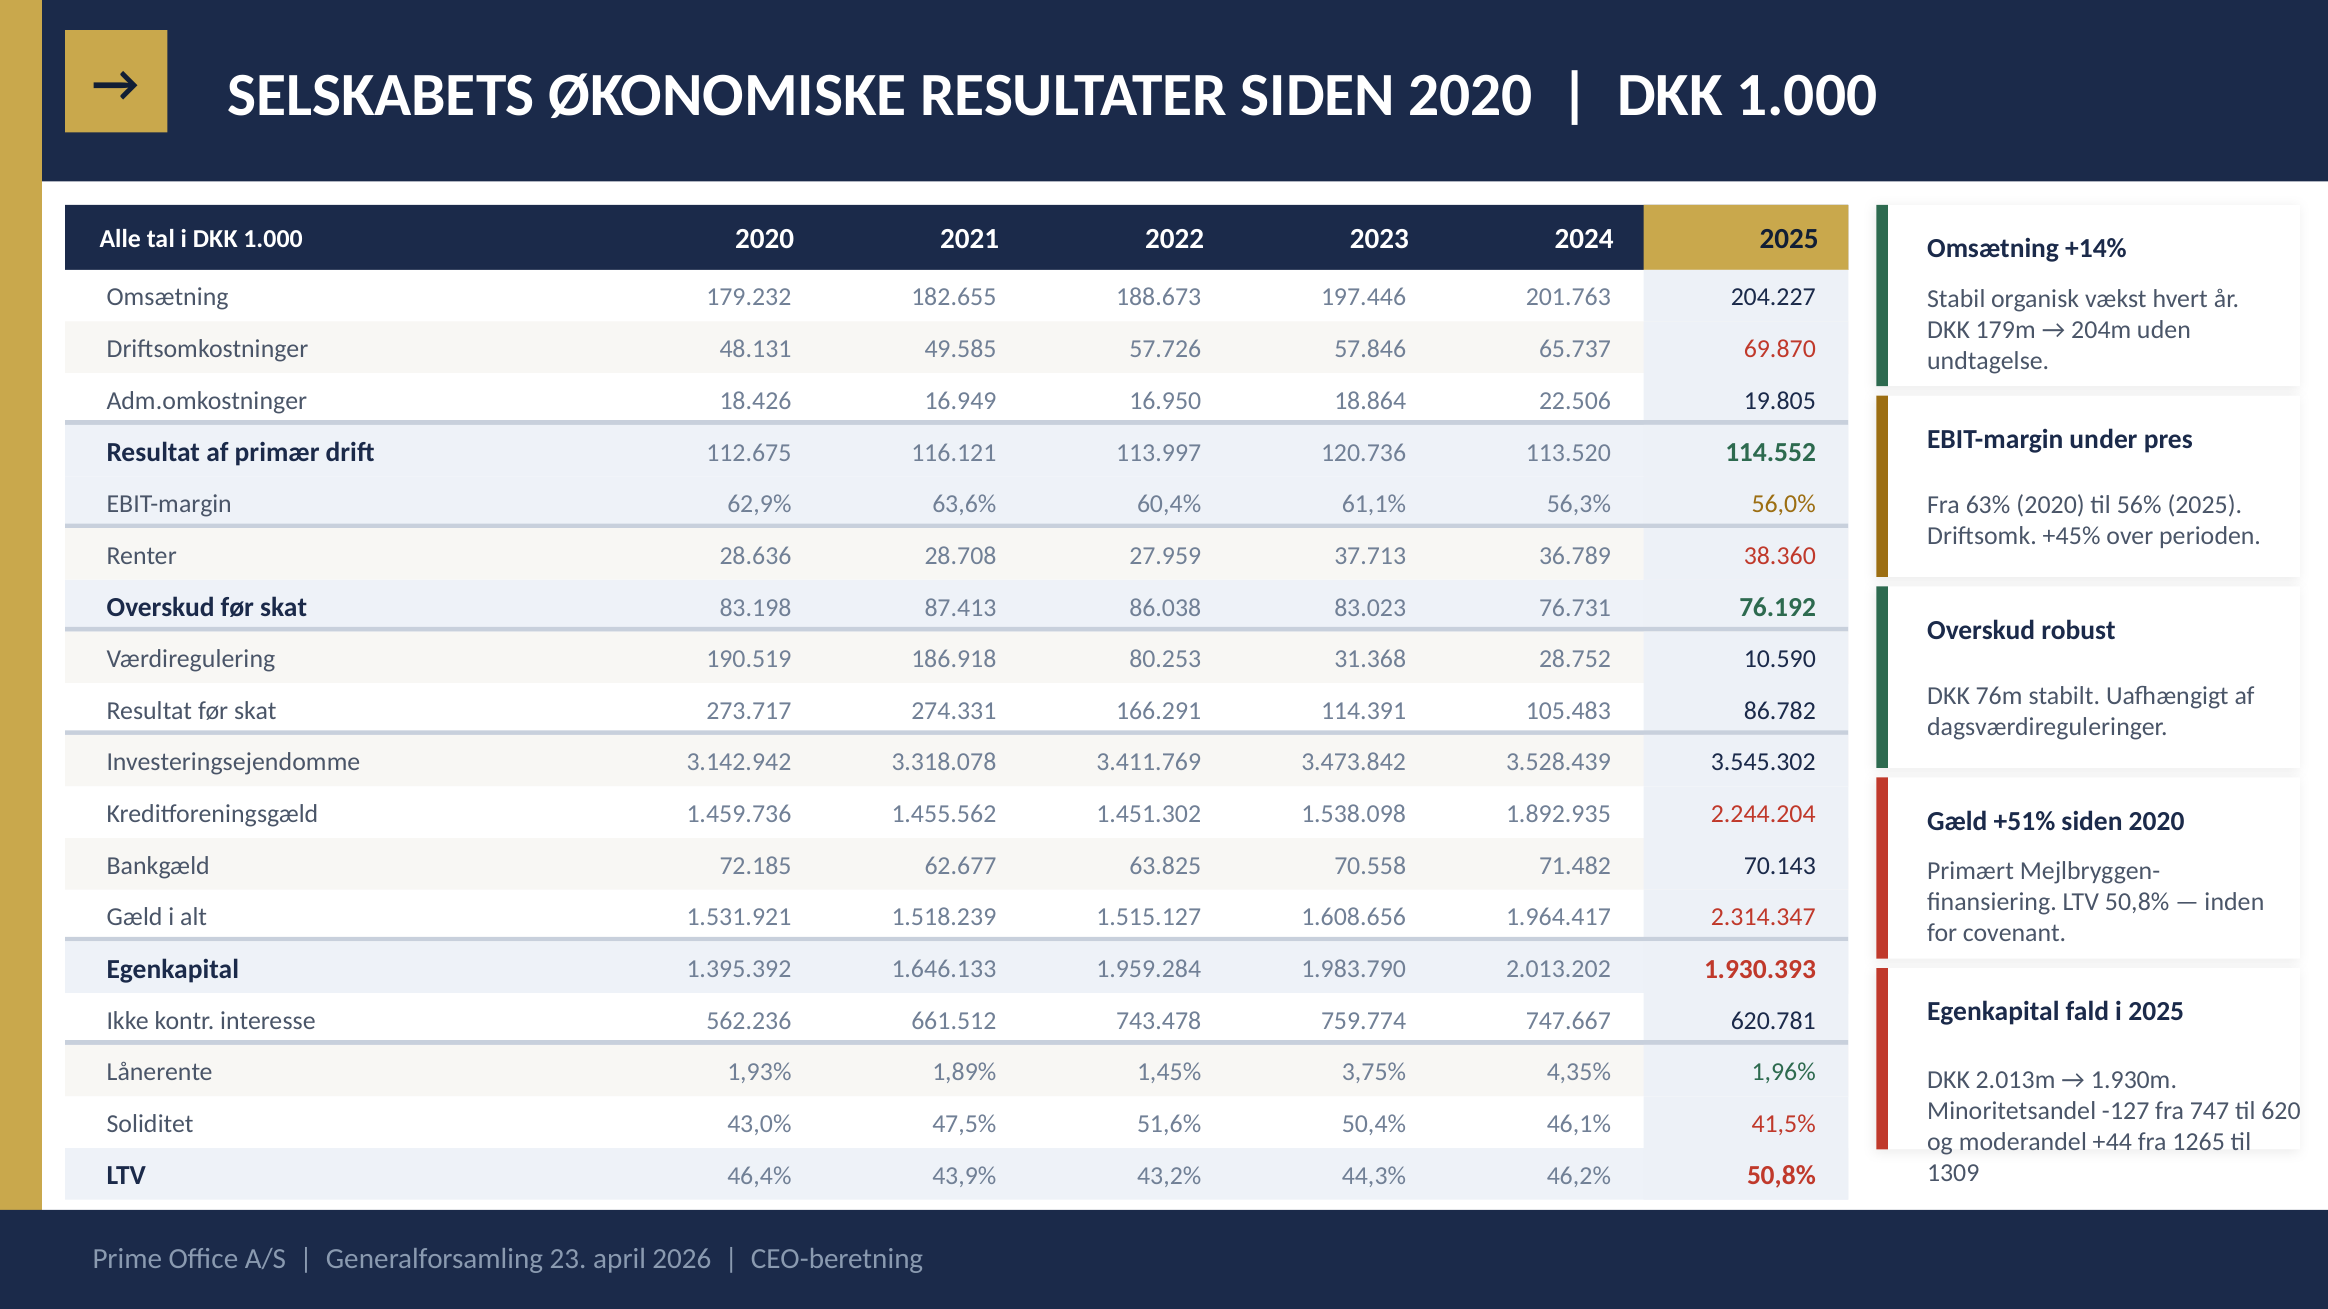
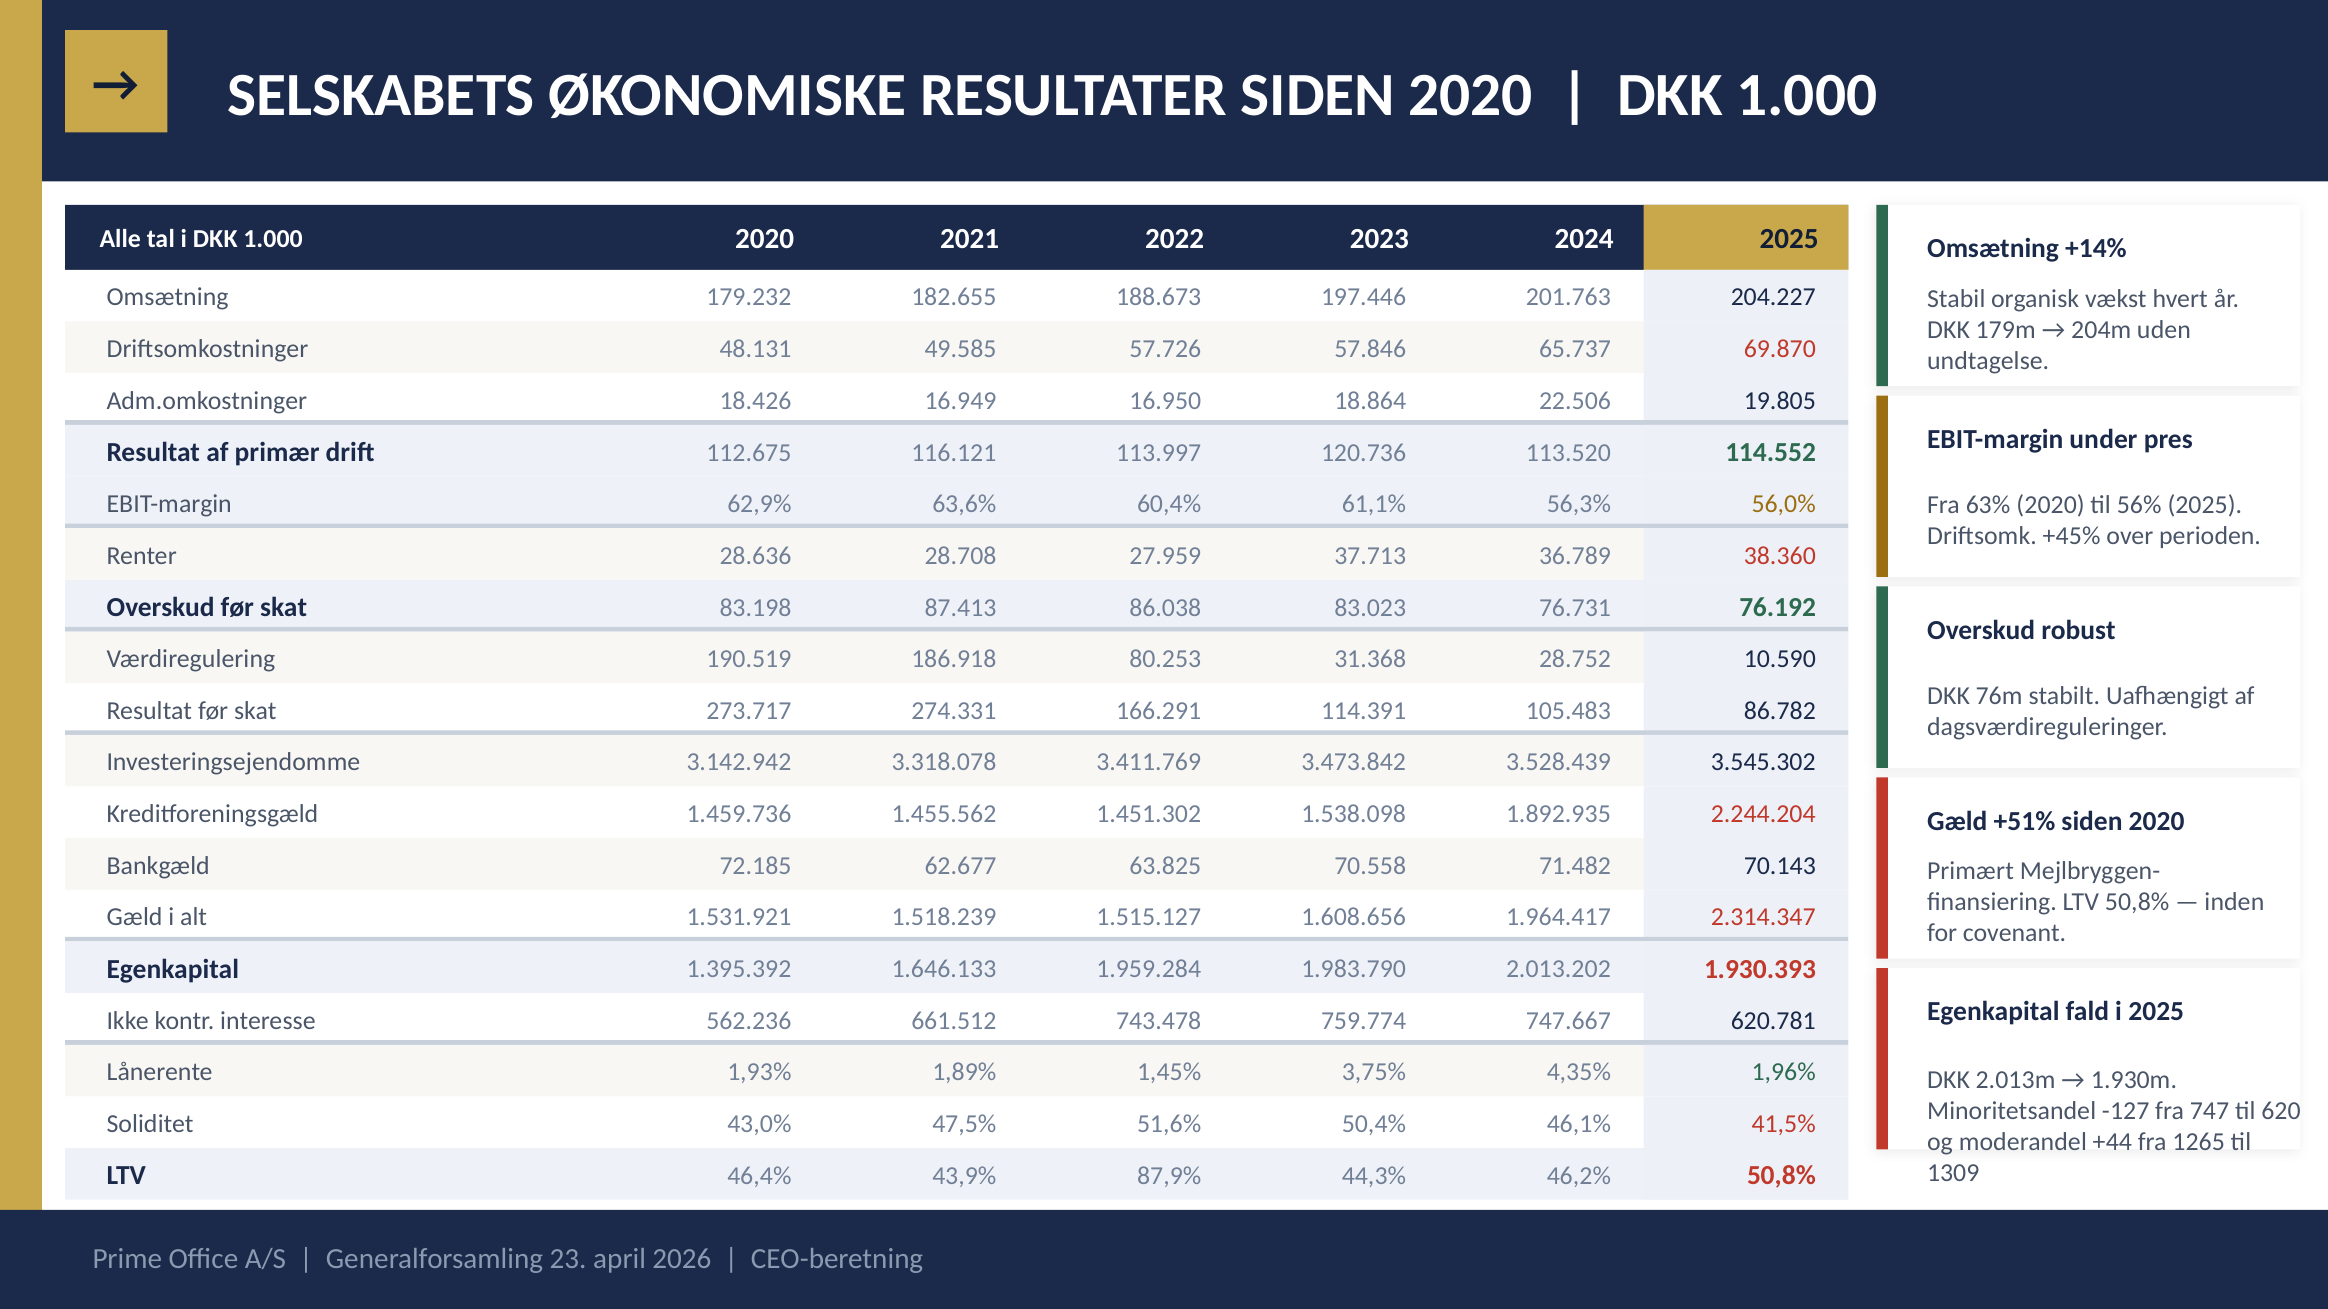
43,2%: 43,2% -> 87,9% (1169, 1176)
